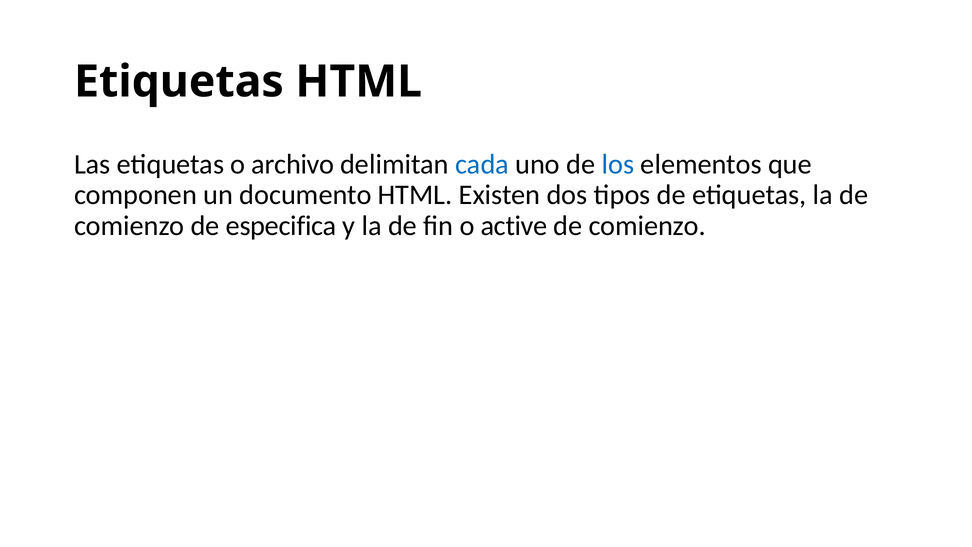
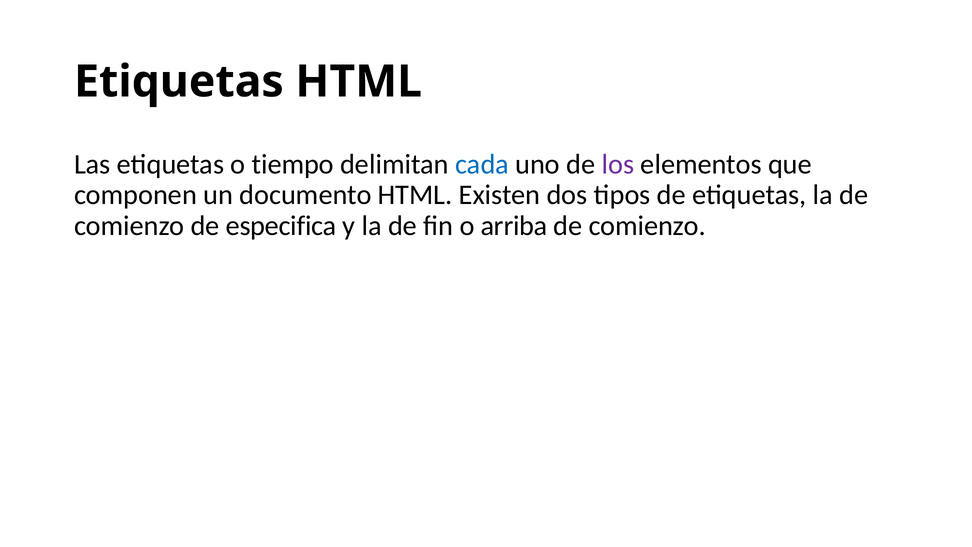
archivo: archivo -> tiempo (293, 164)
los colour: blue -> purple (618, 164)
active: active -> arriba (514, 226)
